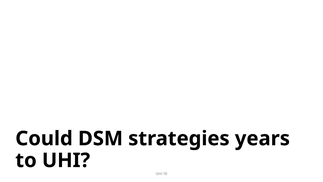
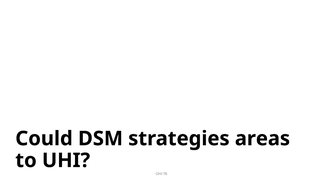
years: years -> areas (262, 138)
